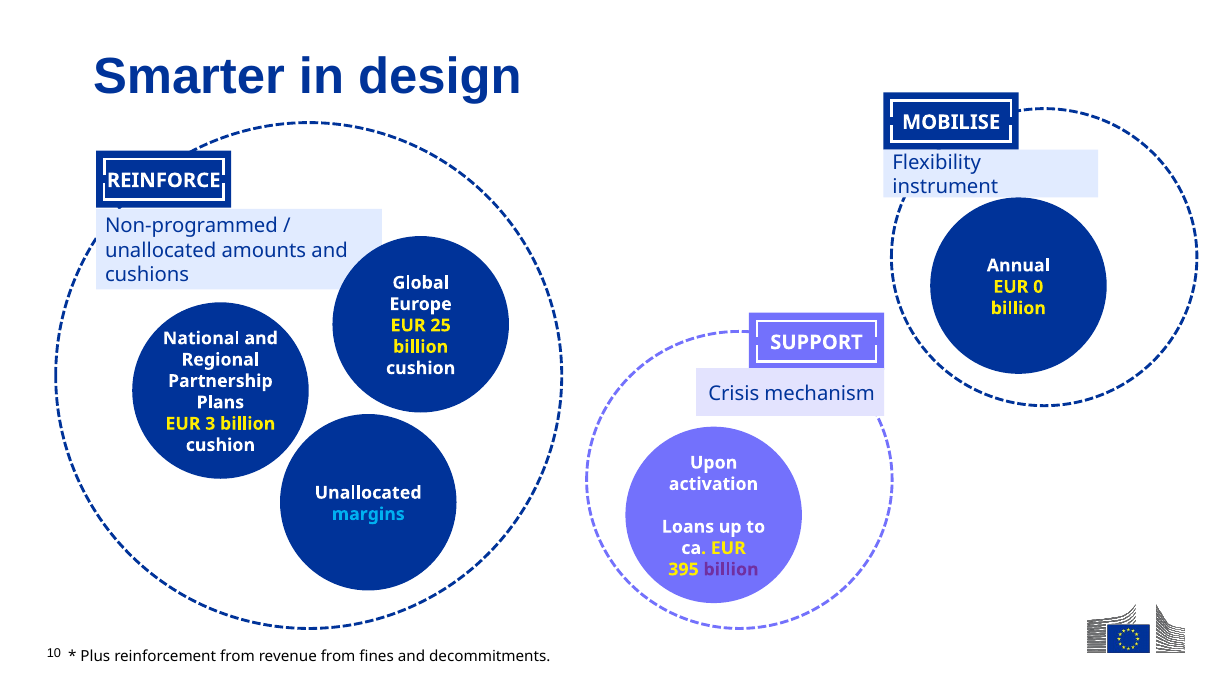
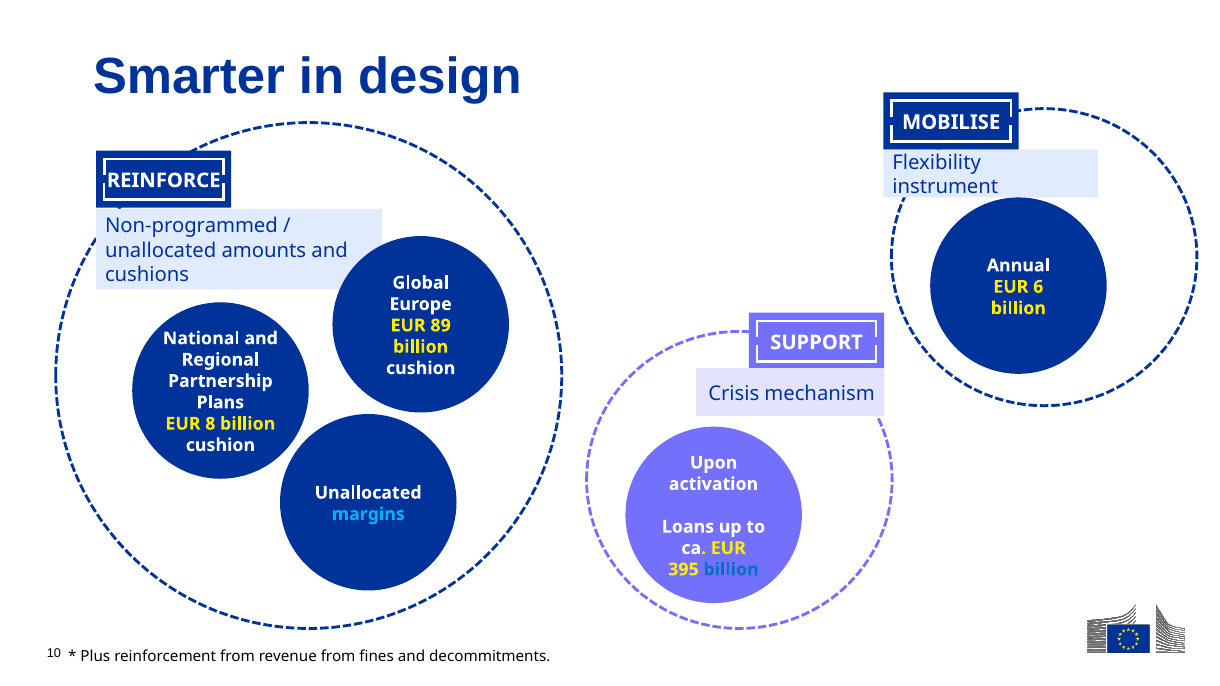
0: 0 -> 6 (1038, 287)
25: 25 -> 89 (441, 326)
3: 3 -> 8 (210, 424)
billion colour: purple -> blue (731, 570)
